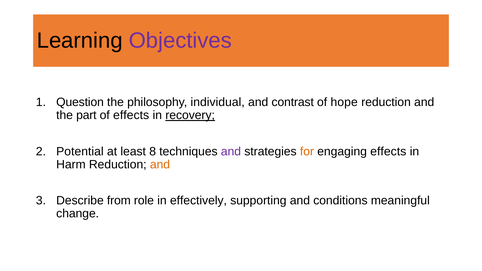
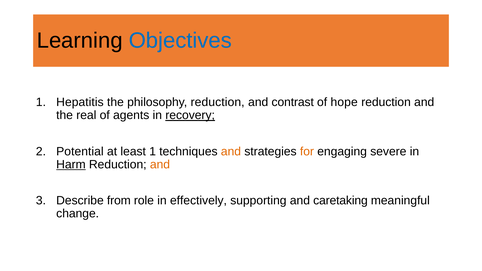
Objectives colour: purple -> blue (180, 40)
Question: Question -> Hepatitis (80, 102)
philosophy individual: individual -> reduction (218, 102)
part: part -> real (86, 115)
of effects: effects -> agents (131, 115)
least 8: 8 -> 1 (153, 151)
and colour: purple -> orange (231, 151)
engaging effects: effects -> severe (388, 151)
Harm underline: none -> present (71, 164)
conditions: conditions -> caretaking (340, 201)
